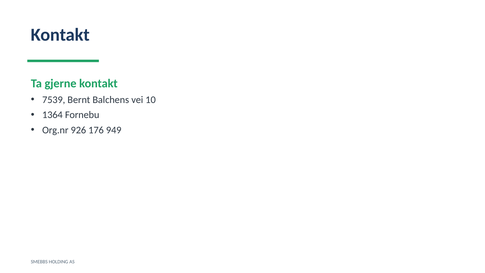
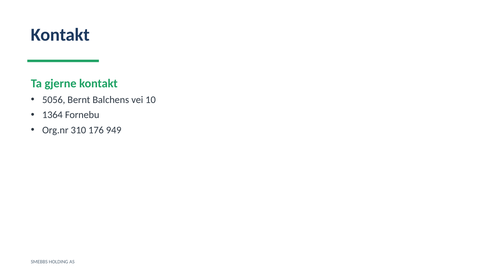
7539: 7539 -> 5056 (54, 100)
926: 926 -> 310 (78, 130)
